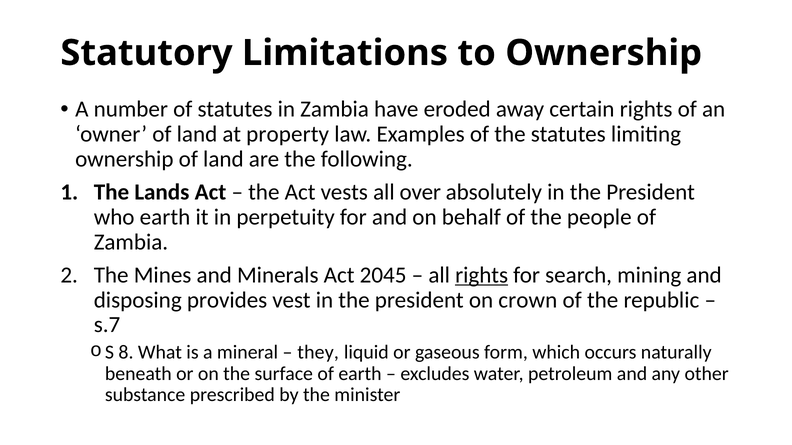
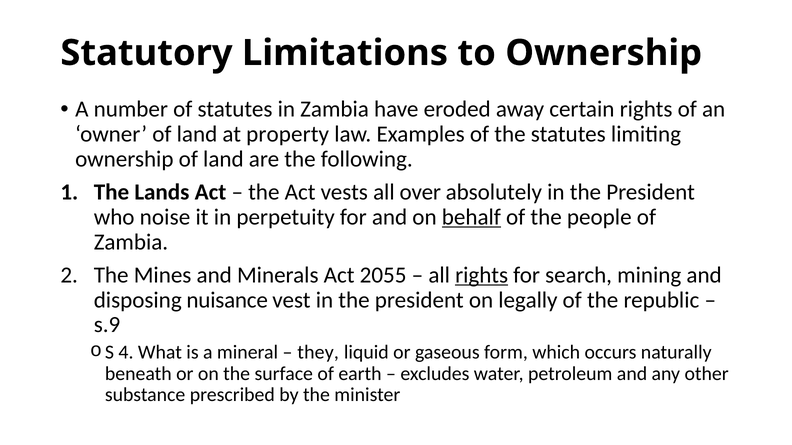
who earth: earth -> noise (165, 217)
behalf underline: none -> present (471, 217)
2045: 2045 -> 2055 (383, 275)
provides: provides -> nuisance (227, 300)
crown: crown -> legally (528, 300)
s.7: s.7 -> s.9 (107, 325)
8: 8 -> 4 (126, 353)
